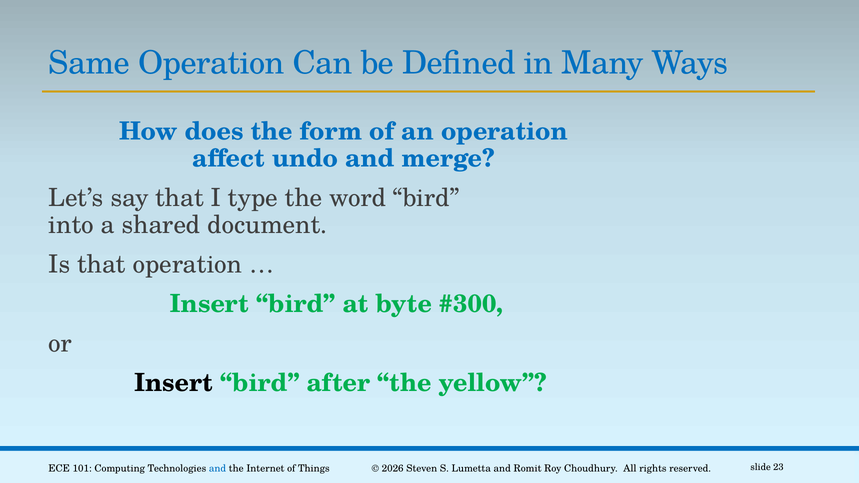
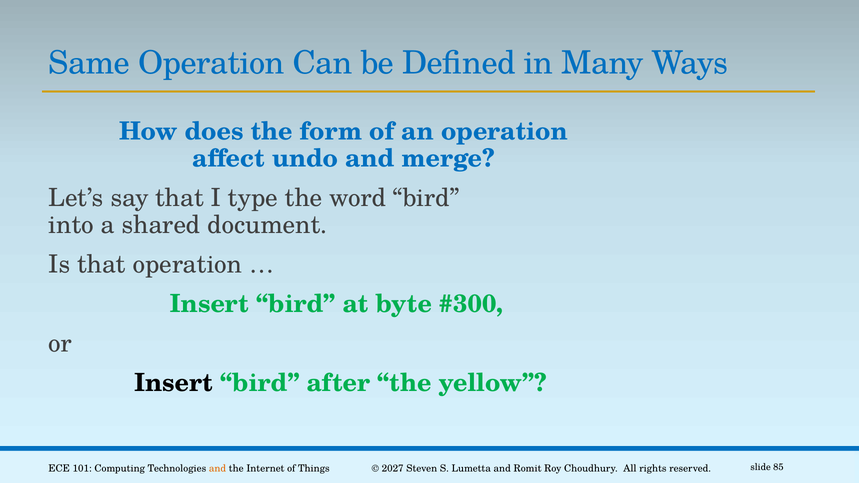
23: 23 -> 85 (778, 467)
and colour: blue -> orange (218, 469)
2026: 2026 -> 2027 (393, 469)
